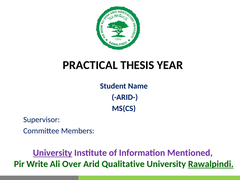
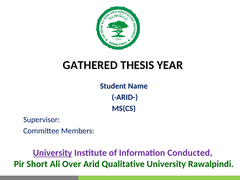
PRACTICAL: PRACTICAL -> GATHERED (90, 65)
Mentioned: Mentioned -> Conducted (190, 153)
Write: Write -> Short (37, 164)
Rawalpindi underline: present -> none (211, 164)
